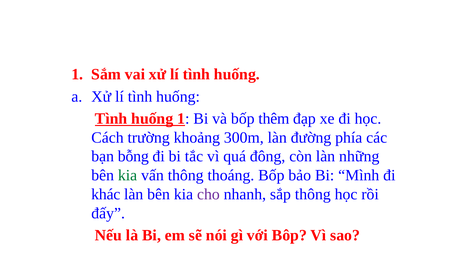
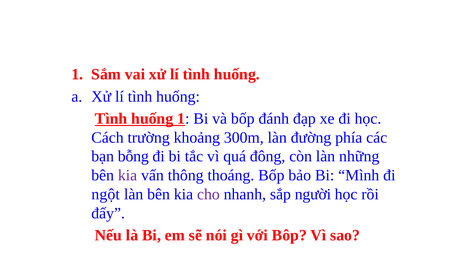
thêm: thêm -> đánh (274, 118)
kia colour: green -> purple (128, 175)
khác: khác -> ngột (106, 194)
sắp thông: thông -> người (313, 194)
